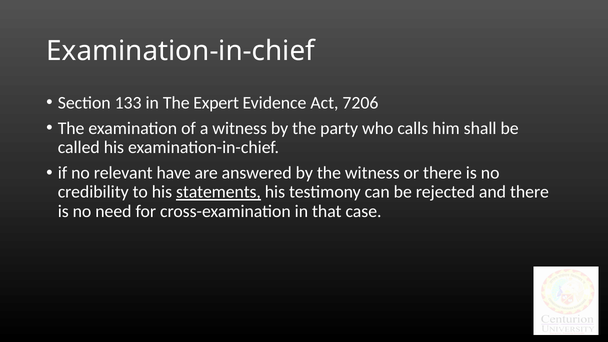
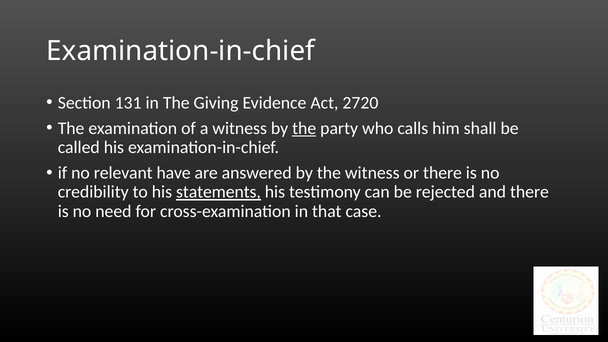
133: 133 -> 131 (128, 103)
Expert: Expert -> Giving (216, 103)
7206: 7206 -> 2720 (360, 103)
the underline: none -> present (304, 128)
